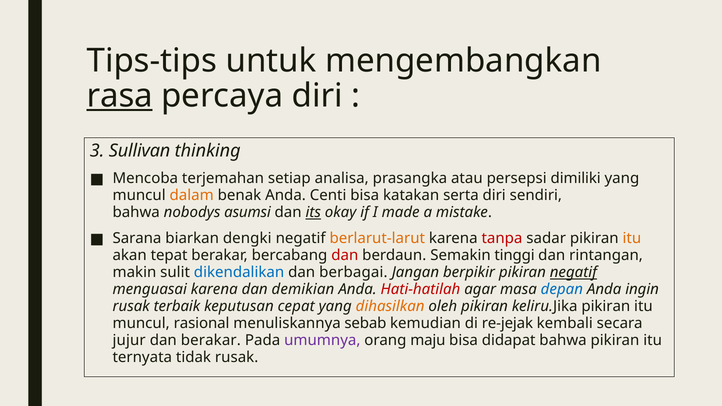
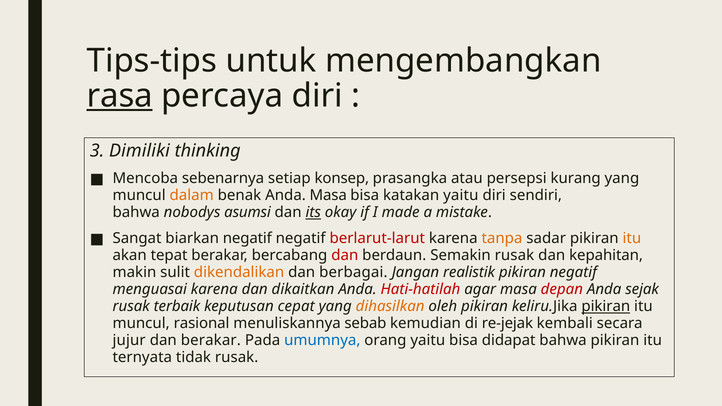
Sullivan: Sullivan -> Dimiliki (139, 151)
terjemahan: terjemahan -> sebenarnya (223, 179)
analisa: analisa -> konsep (342, 179)
dimiliki: dimiliki -> kurang (576, 179)
Anda Centi: Centi -> Masa (328, 195)
katakan serta: serta -> yaitu (461, 195)
Sarana: Sarana -> Sangat (137, 239)
biarkan dengki: dengki -> negatif (247, 239)
berlarut-larut colour: orange -> red (377, 239)
tanpa colour: red -> orange (502, 239)
Semakin tinggi: tinggi -> rusak (514, 256)
rintangan: rintangan -> kepahitan (606, 256)
dikendalikan colour: blue -> orange (239, 272)
berpikir: berpikir -> realistik (469, 272)
negatif underline: present -> none (573, 272)
demikian: demikian -> dikaitkan (303, 289)
depan colour: blue -> red (562, 289)
ingin: ingin -> sejak (642, 289)
pikiran underline: none -> present (606, 306)
umumnya colour: purple -> blue (322, 340)
orang maju: maju -> yaitu (428, 340)
